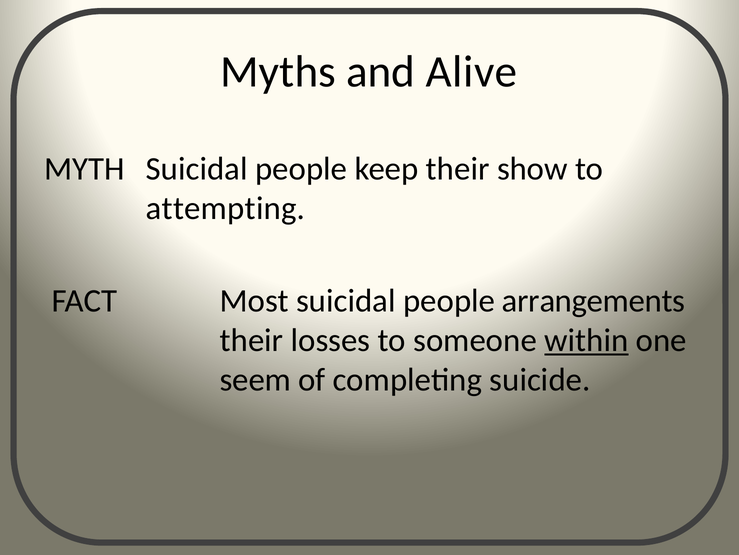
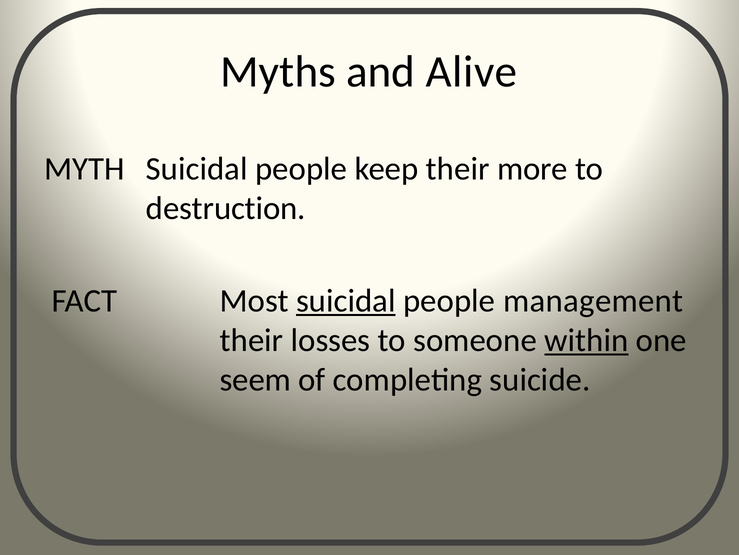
show: show -> more (532, 169)
attempting: attempting -> destruction (226, 208)
suicidal underline: none -> present (346, 300)
arrangements: arrangements -> management (593, 300)
